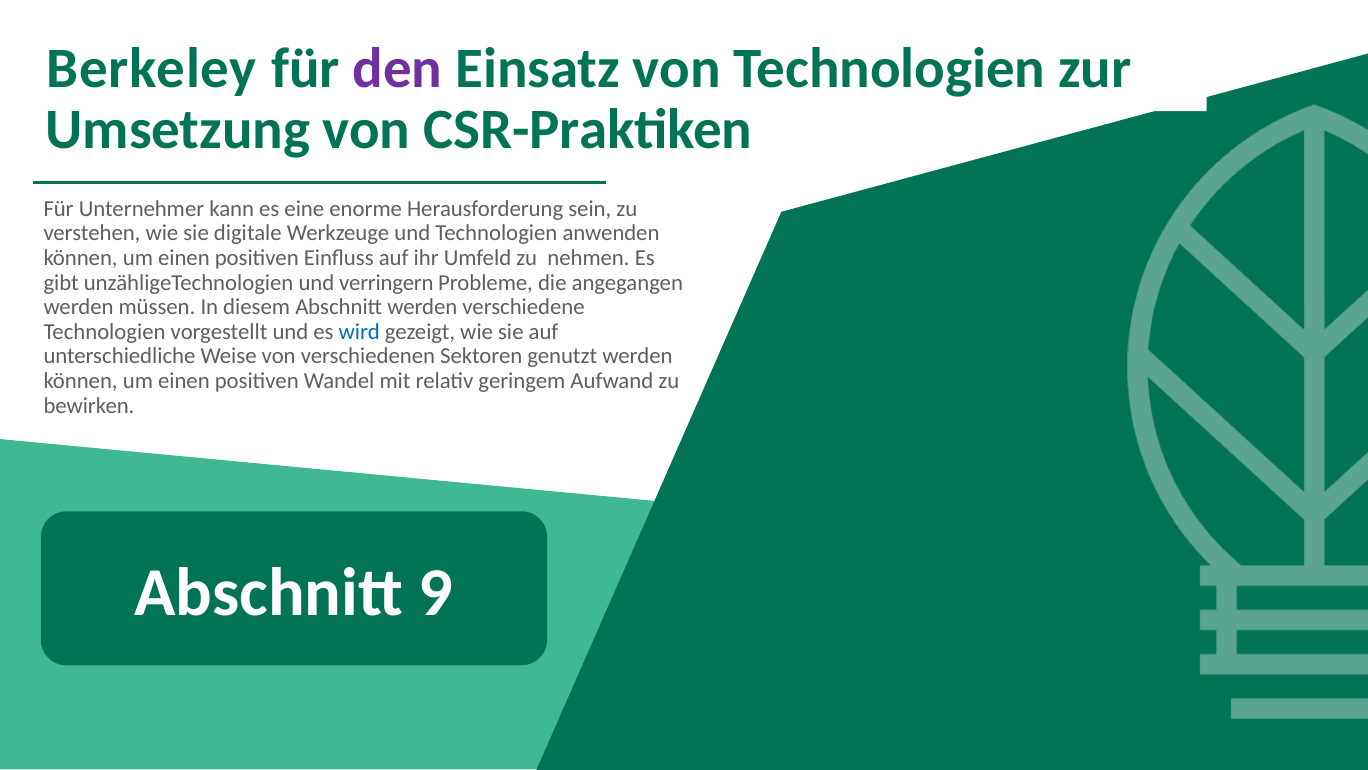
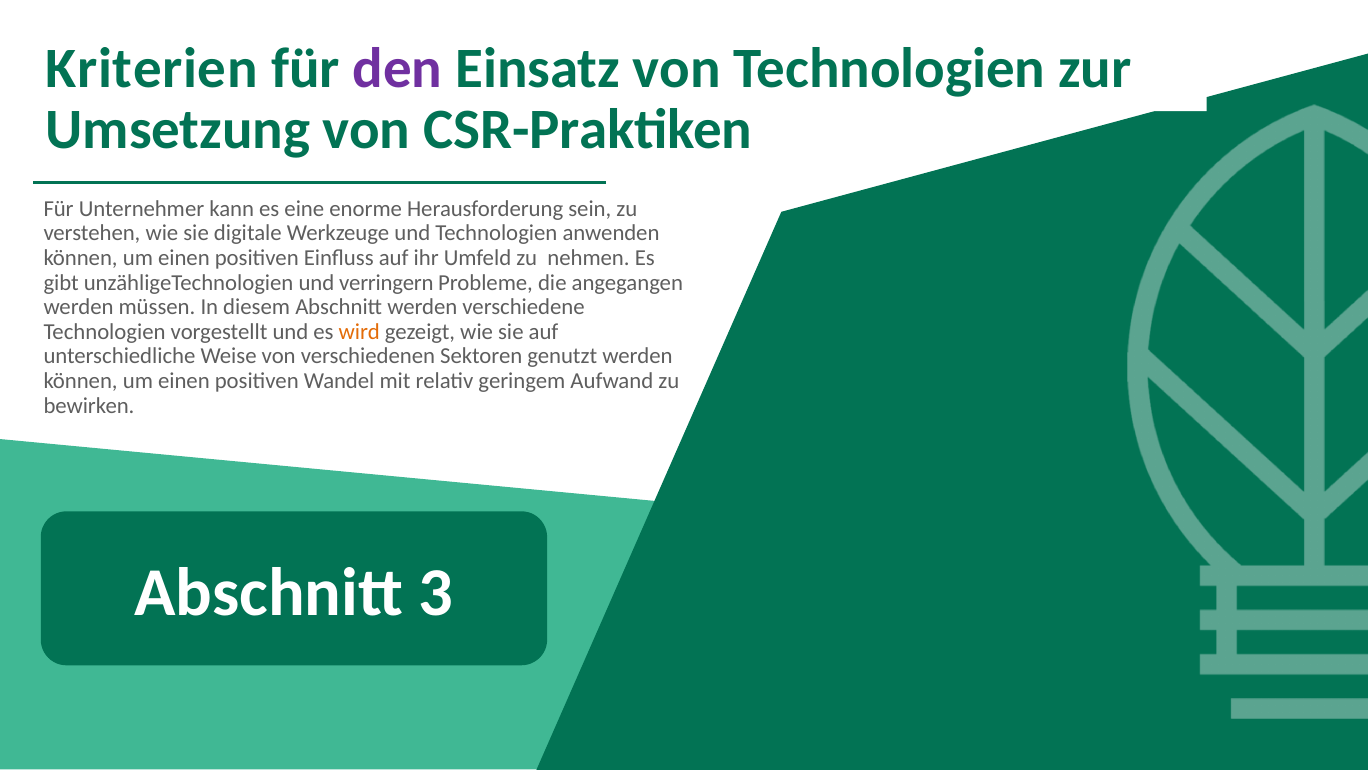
Berkeley: Berkeley -> Kriterien (152, 68)
wird colour: blue -> orange (359, 332)
9: 9 -> 3 (436, 592)
